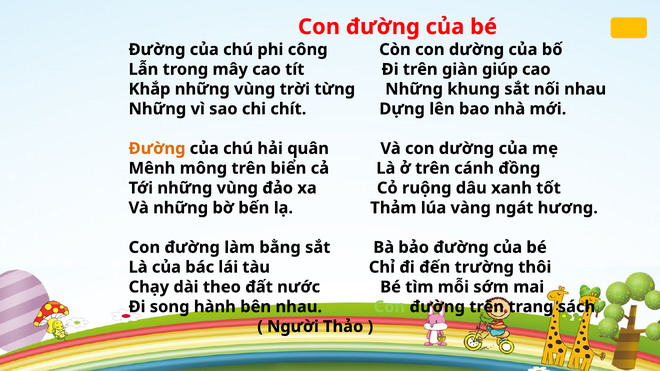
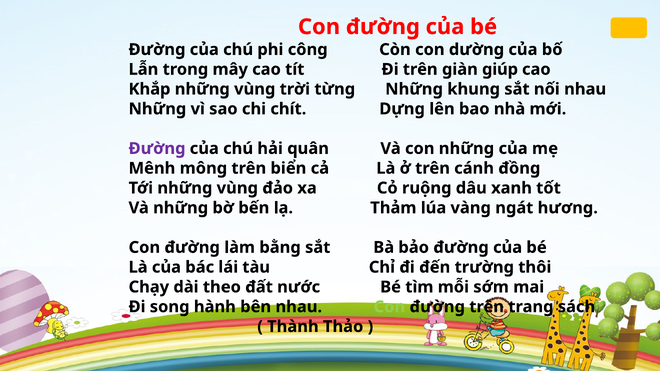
Đường colour: orange -> purple (157, 149)
Và con dường: dường -> những (466, 149)
Người: Người -> Thành (293, 327)
